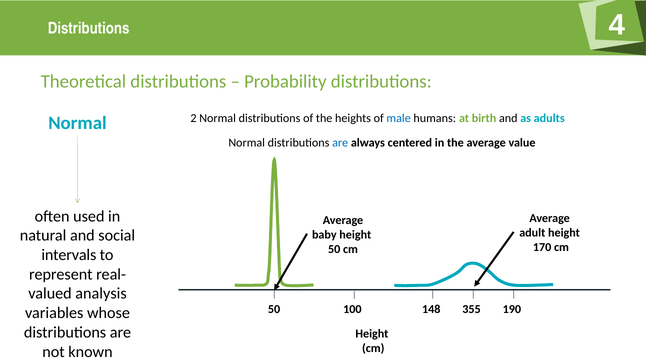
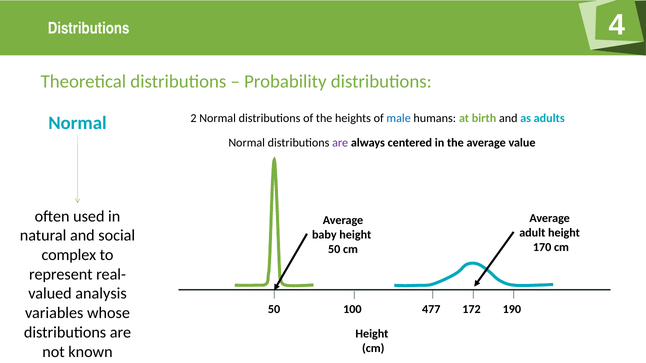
are colour: blue -> purple (340, 143)
intervals: intervals -> complex (69, 255)
148: 148 -> 477 (431, 310)
355: 355 -> 172 (472, 310)
